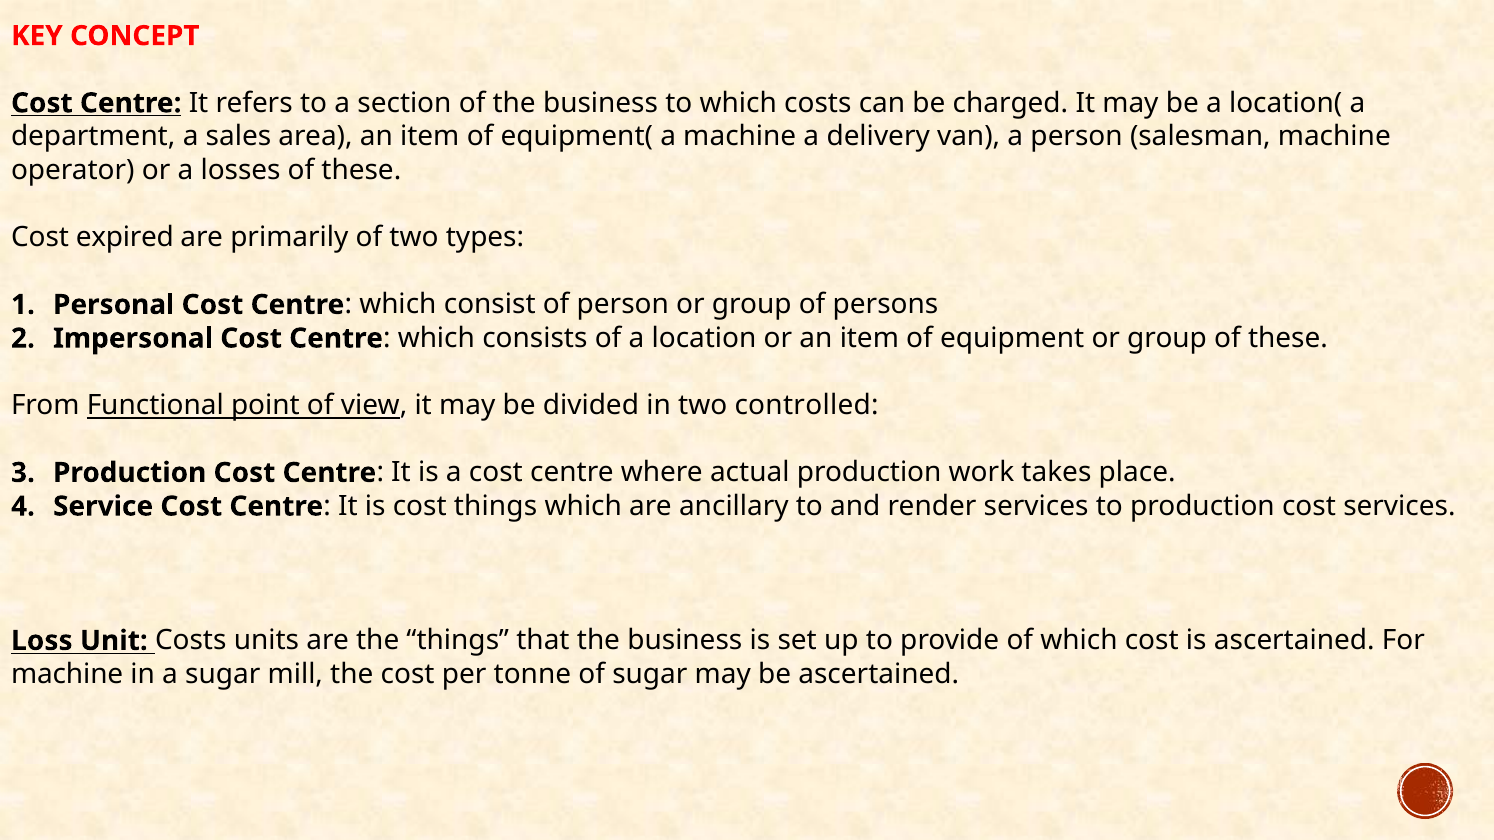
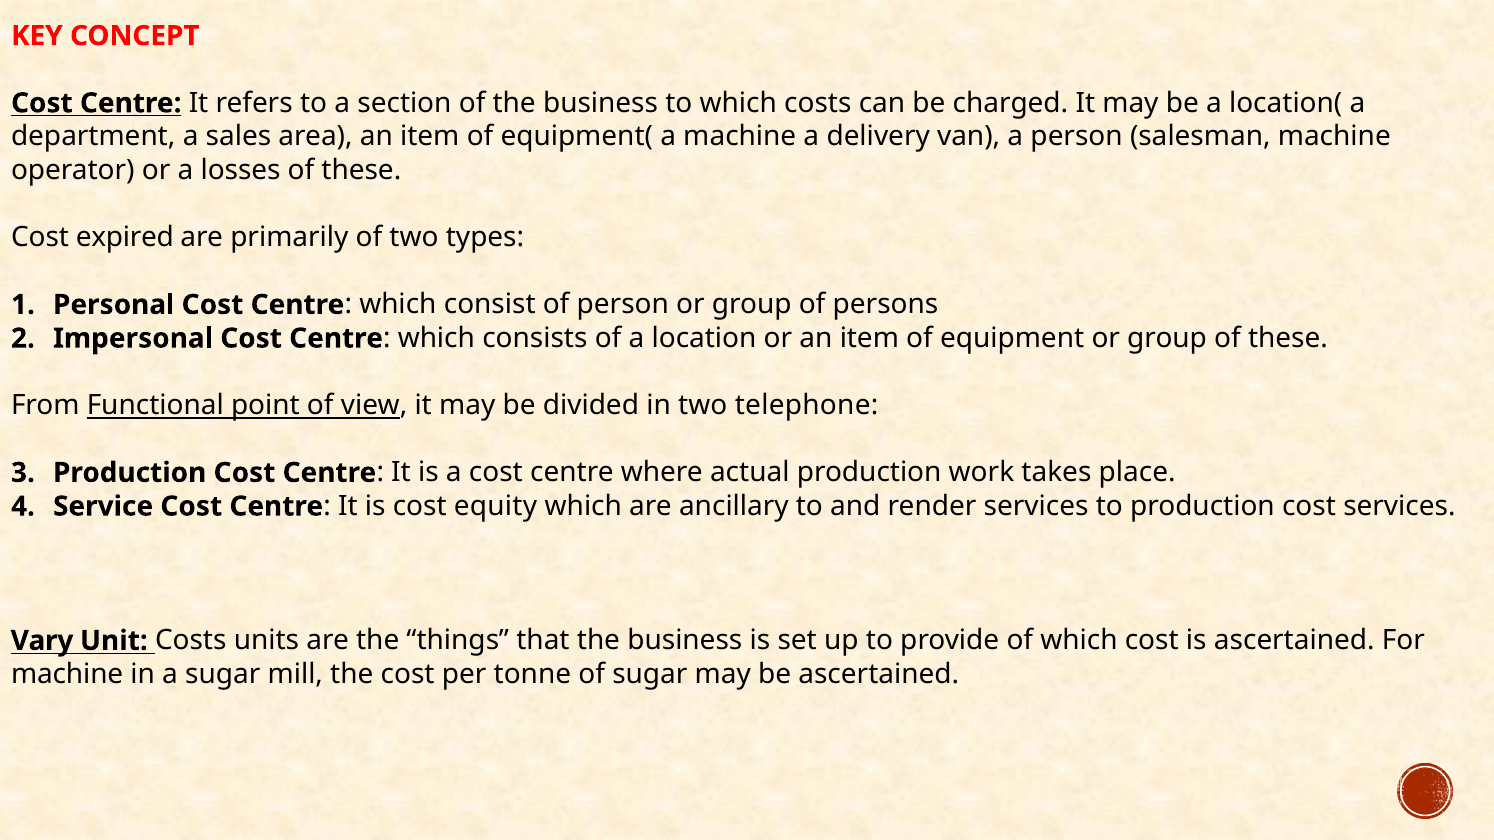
controlled: controlled -> telephone (807, 406)
cost things: things -> equity (495, 507)
Loss: Loss -> Vary (42, 641)
